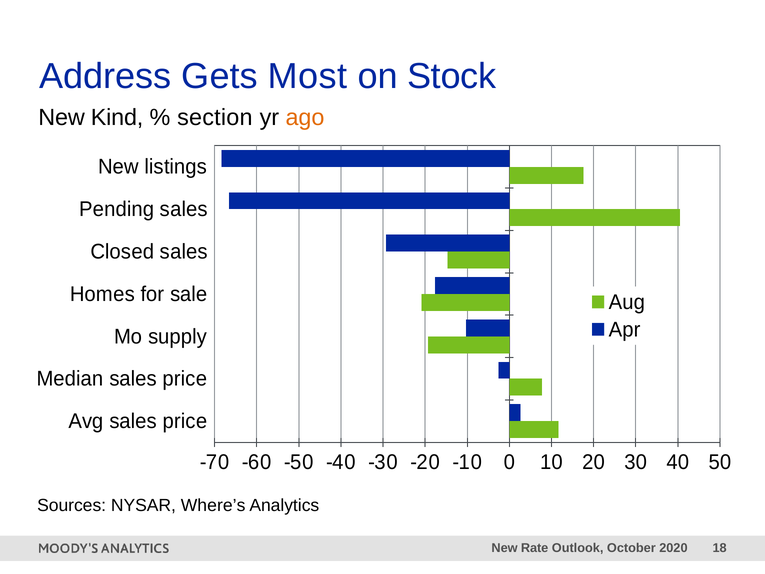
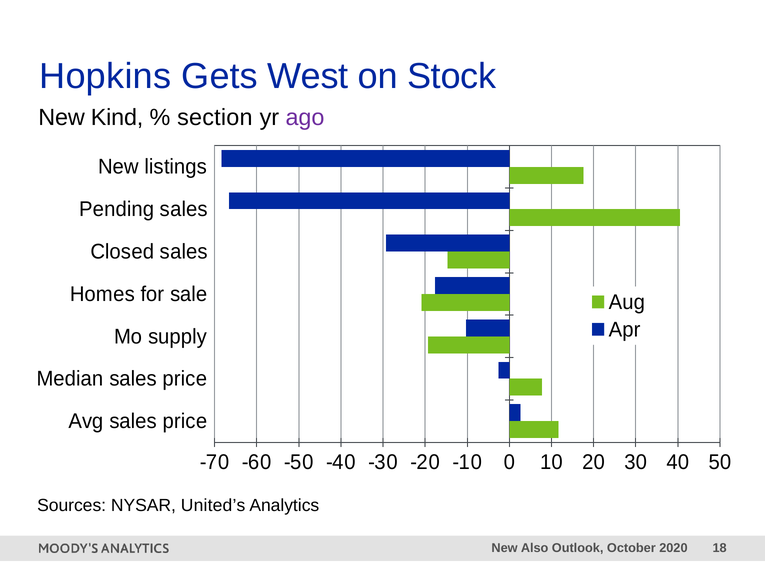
Address: Address -> Hopkins (105, 76)
Most: Most -> West (308, 76)
ago colour: orange -> purple (305, 118)
Where’s: Where’s -> United’s (213, 505)
Rate: Rate -> Also (535, 548)
